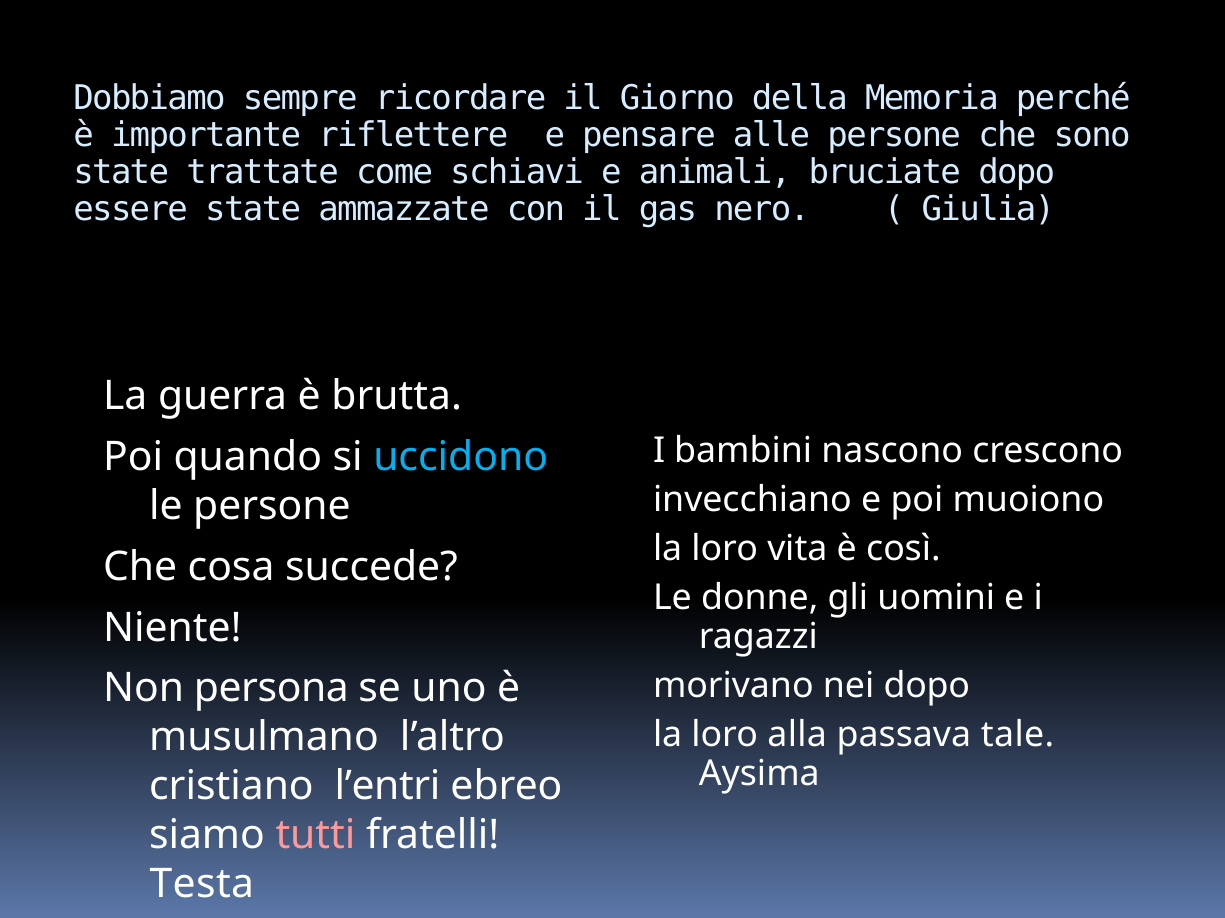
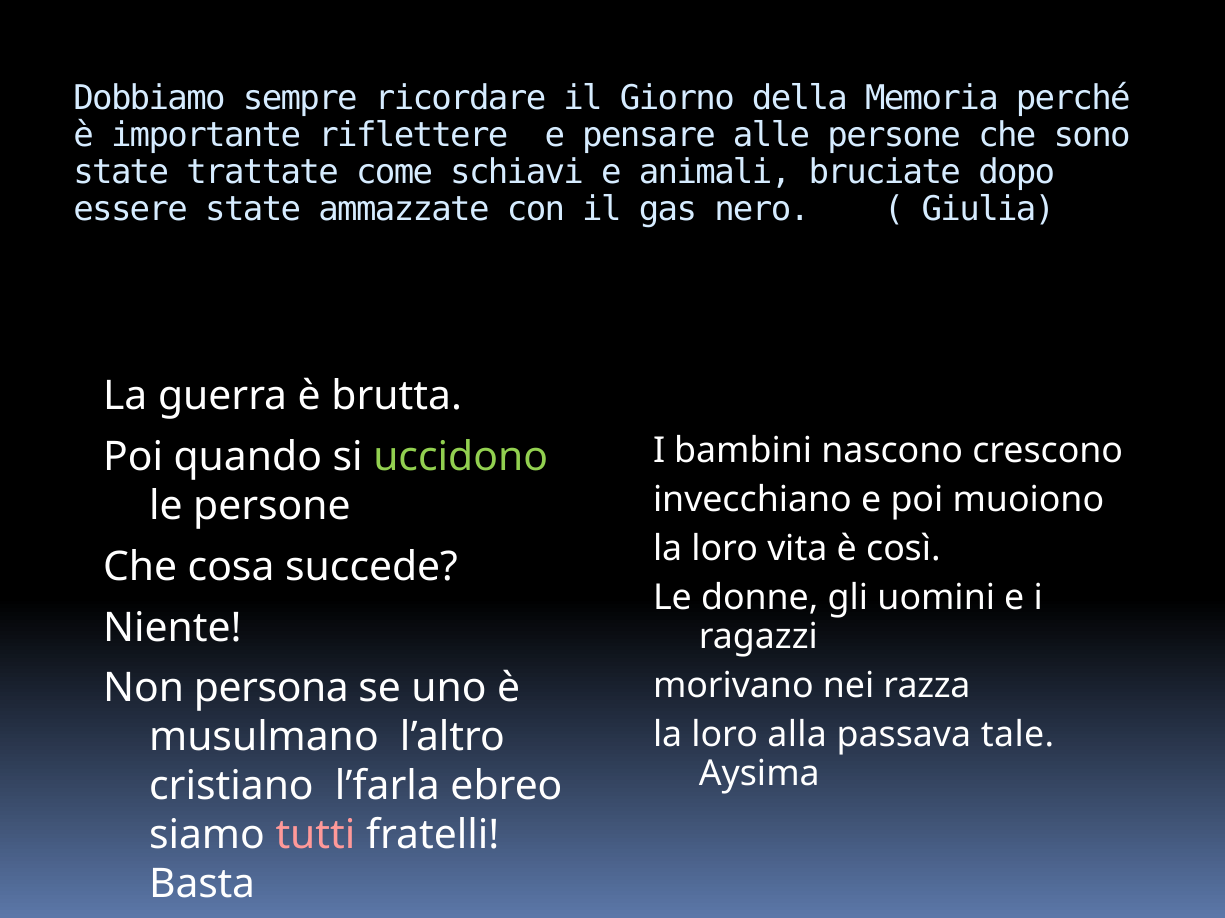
uccidono colour: light blue -> light green (461, 457)
nei dopo: dopo -> razza (927, 687)
l’entri: l’entri -> l’farla (387, 787)
Testa: Testa -> Basta (202, 885)
